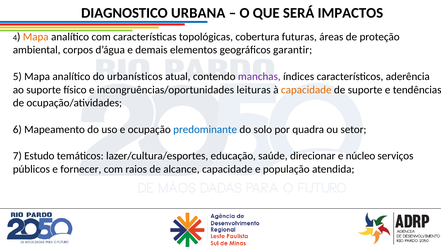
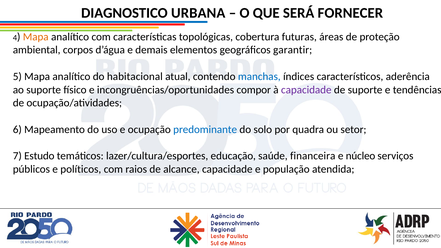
IMPACTOS: IMPACTOS -> FORNECER (350, 13)
urbanísticos: urbanísticos -> habitacional (135, 76)
manchas colour: purple -> blue (259, 76)
leituras: leituras -> compor (254, 90)
capacidade colour: orange -> purple (306, 90)
direcionar: direcionar -> financeira (313, 156)
fornecer: fornecer -> políticos (81, 169)
